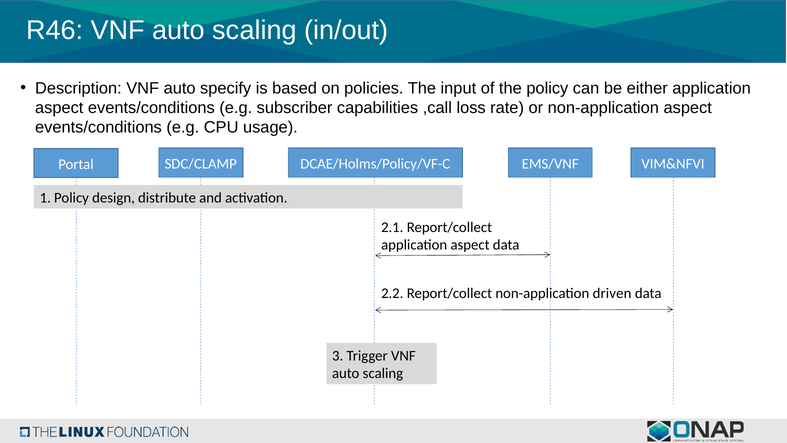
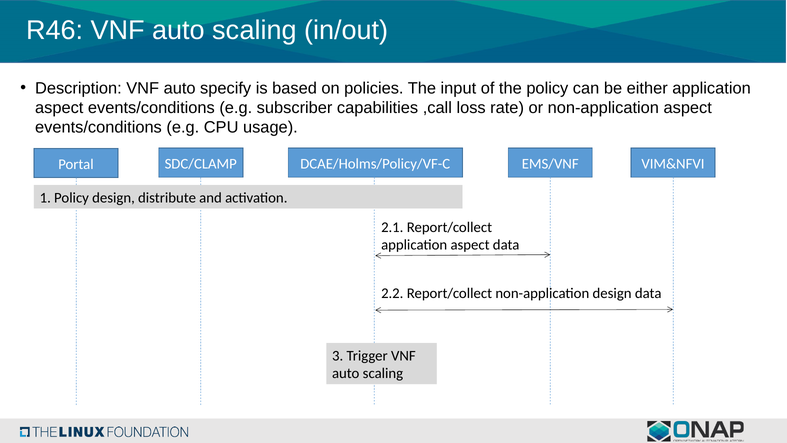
non-application driven: driven -> design (612, 293)
